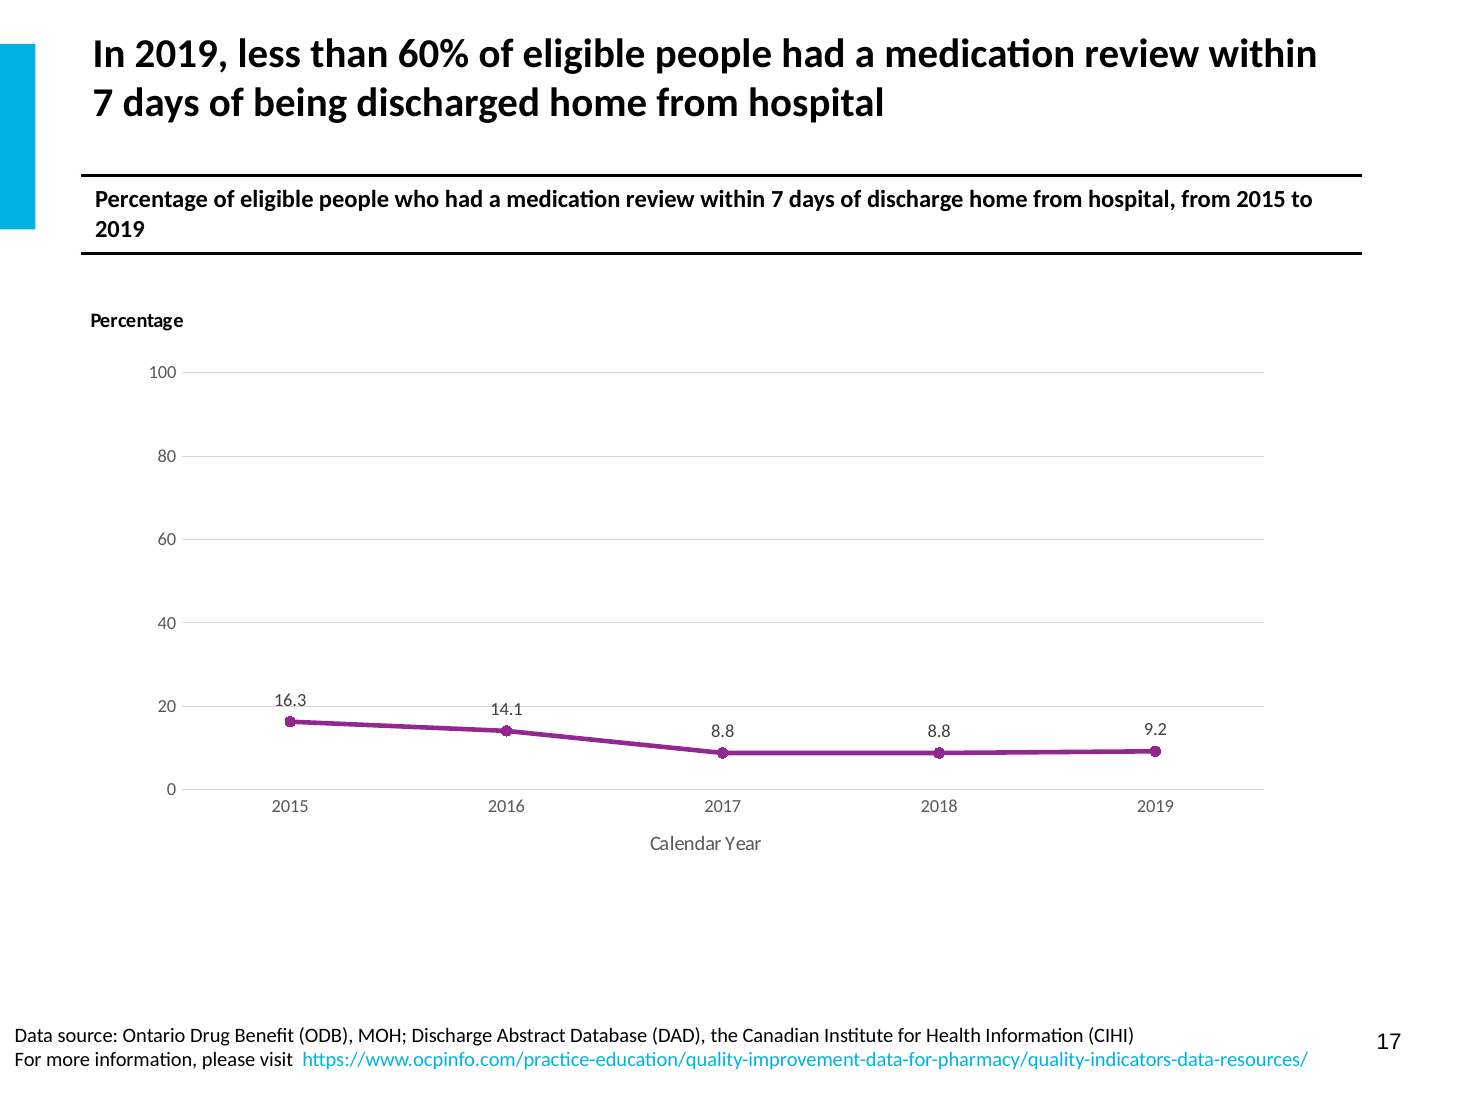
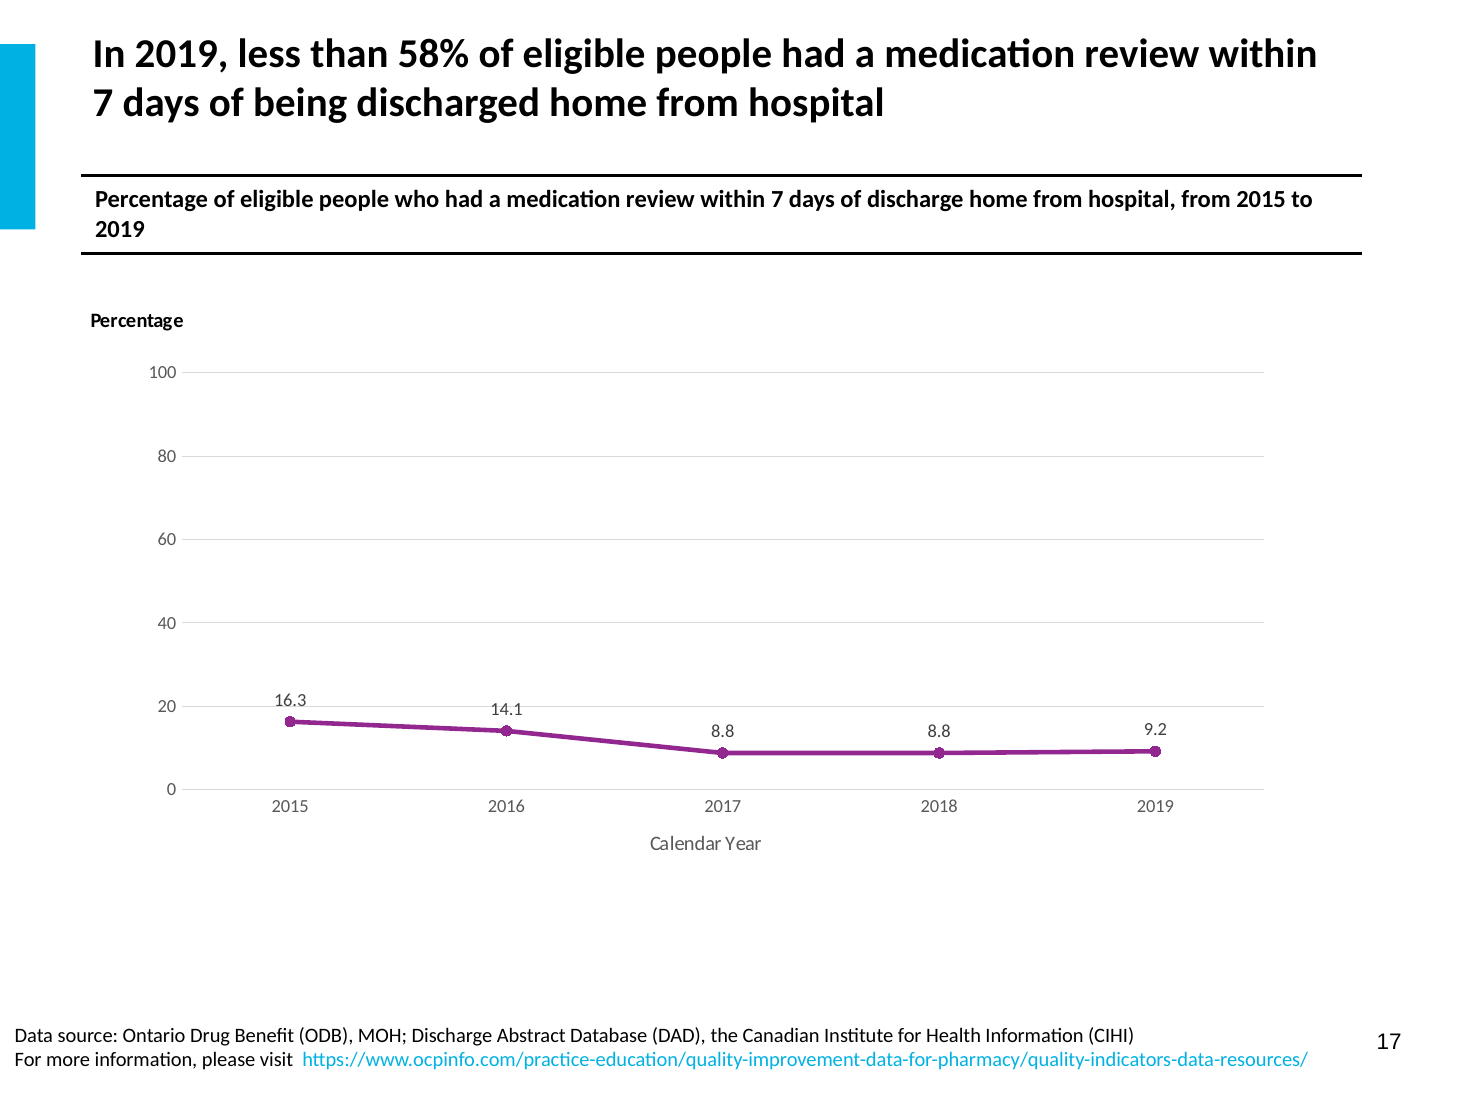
60%: 60% -> 58% (434, 54)
